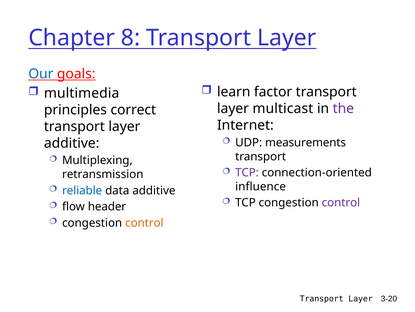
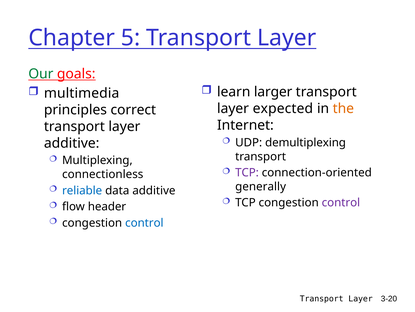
8: 8 -> 5 (131, 38)
Our colour: blue -> green (41, 74)
factor: factor -> larger (273, 92)
multicast: multicast -> expected (283, 108)
the colour: purple -> orange (343, 108)
measurements: measurements -> demultiplexing (306, 142)
retransmission: retransmission -> connectionless (103, 174)
influence: influence -> generally (261, 186)
control colour: orange -> blue (144, 222)
